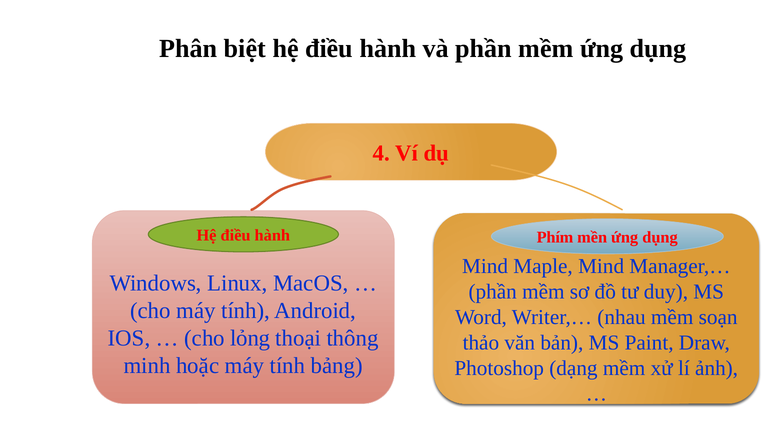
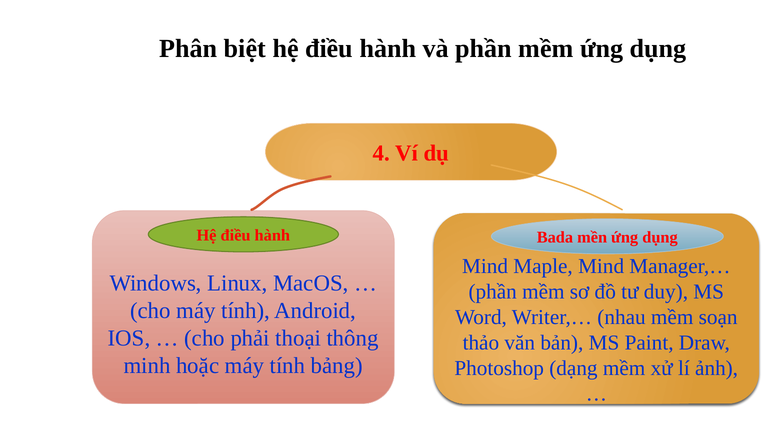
Phím: Phím -> Bada (555, 237)
lỏng: lỏng -> phải (250, 338)
